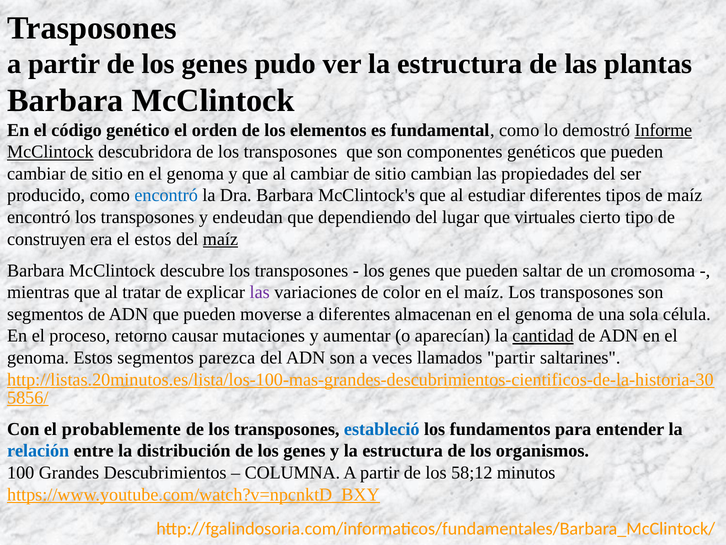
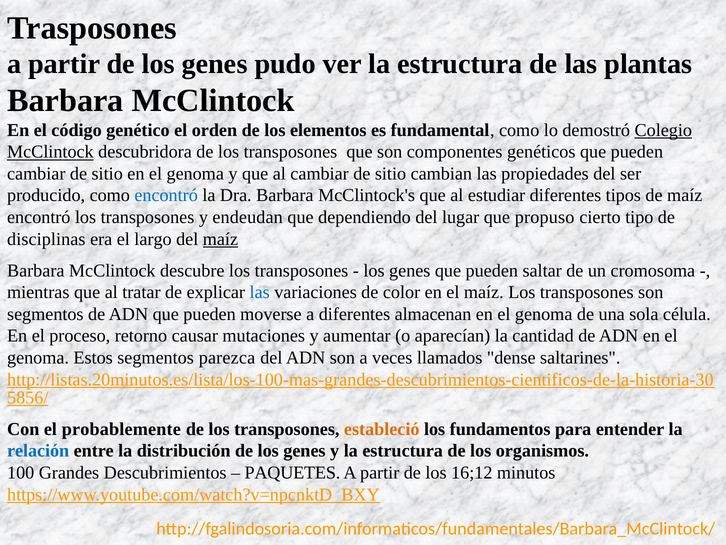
Informe: Informe -> Colegio (663, 130)
virtuales: virtuales -> propuso (545, 217)
construyen: construyen -> disciplinas (46, 239)
el estos: estos -> largo (153, 239)
las colour: purple -> blue (260, 292)
cantidad underline: present -> none (543, 336)
llamados partir: partir -> dense (511, 357)
estableció colour: blue -> orange (382, 429)
COLUMNA: COLUMNA -> PAQUETES (292, 472)
58;12: 58;12 -> 16;12 (472, 472)
